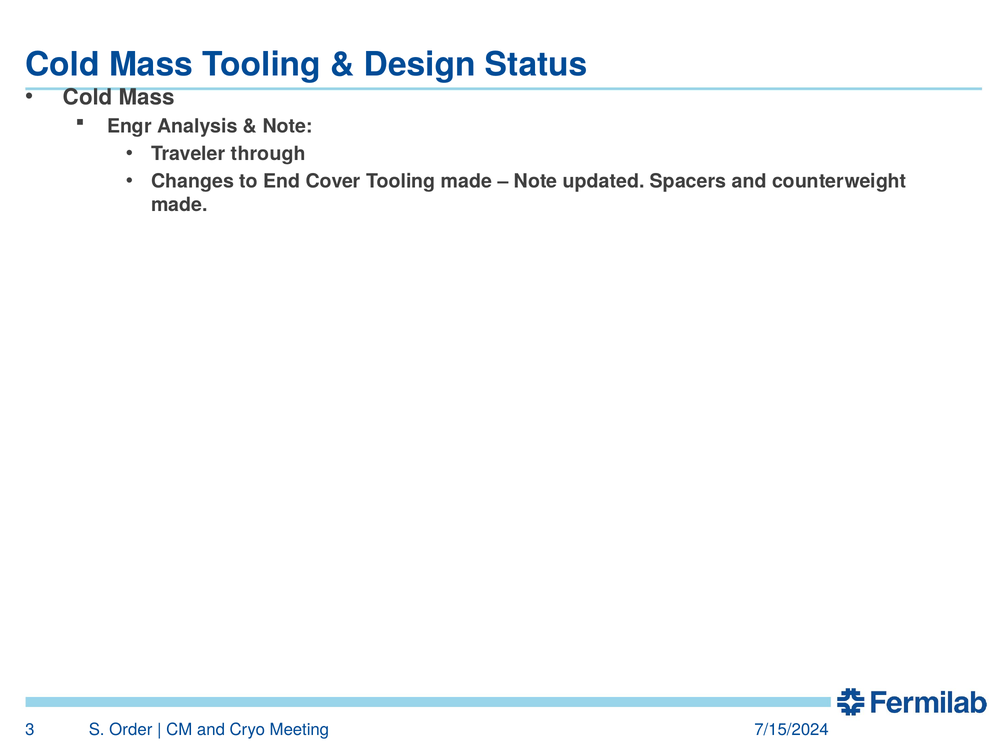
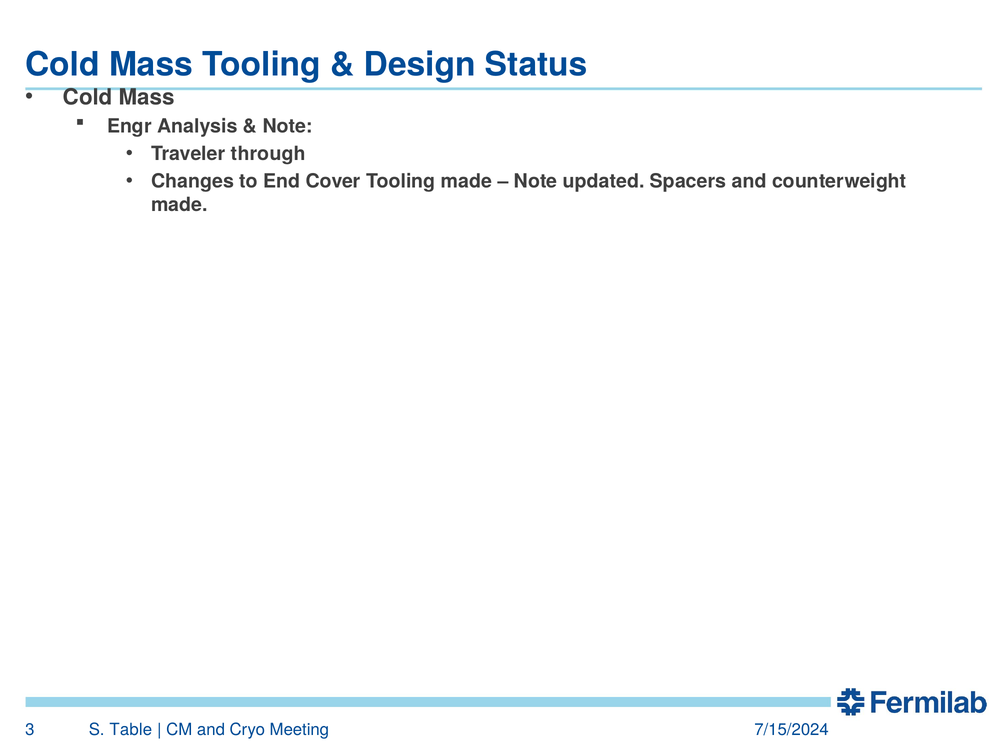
Order: Order -> Table (131, 729)
